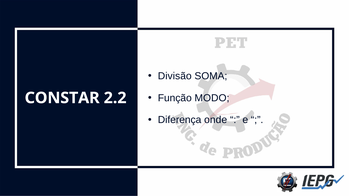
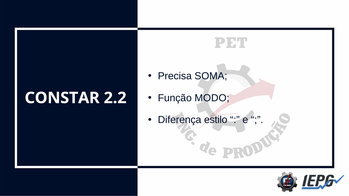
Divisão: Divisão -> Precisa (175, 76)
onde: onde -> estilo (216, 120)
